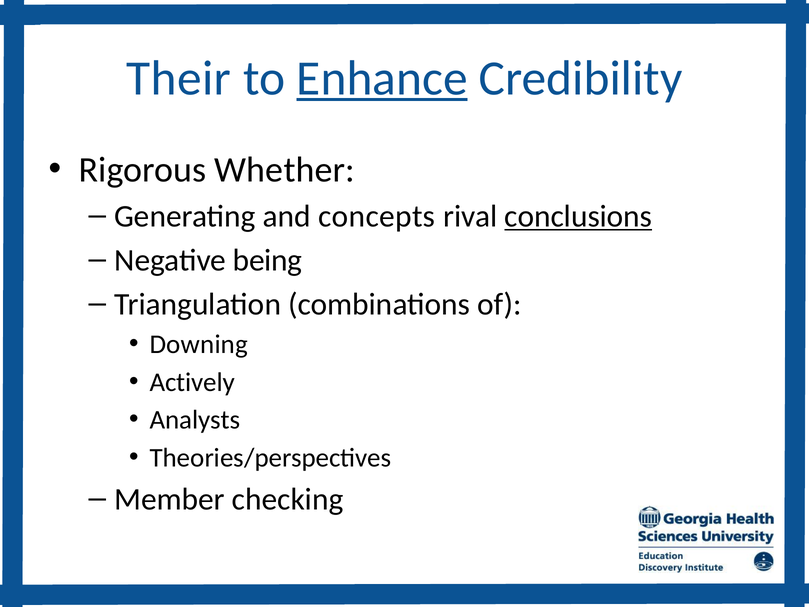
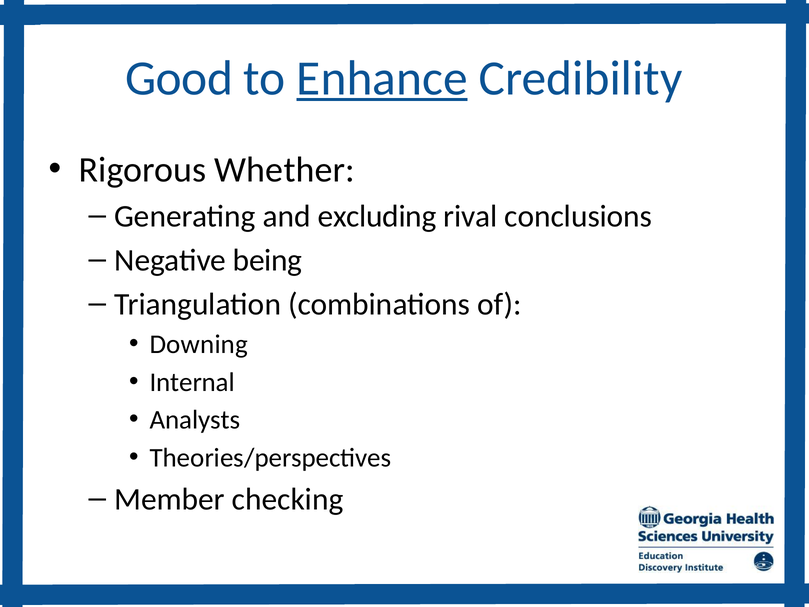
Their: Their -> Good (179, 78)
concepts: concepts -> excluding (377, 216)
conclusions underline: present -> none (578, 216)
Actively: Actively -> Internal (192, 382)
